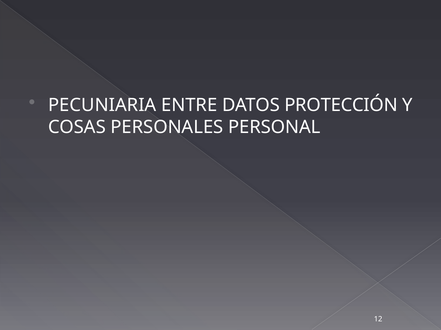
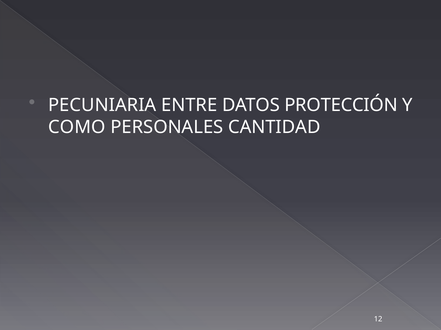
COSAS: COSAS -> COMO (77, 127)
PERSONAL: PERSONAL -> CANTIDAD (274, 127)
